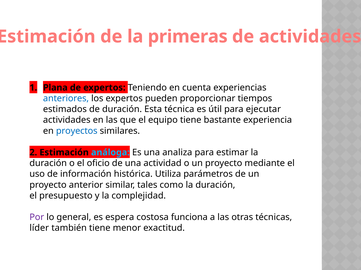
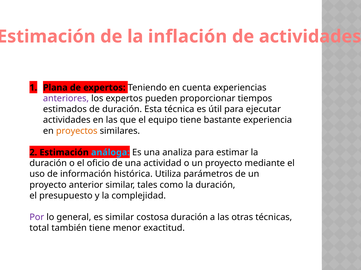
primeras: primeras -> inflación (188, 37)
anteriores colour: blue -> purple (66, 99)
proyectos colour: blue -> orange (77, 131)
es espera: espera -> similar (120, 218)
costosa funciona: funciona -> duración (189, 218)
líder: líder -> total (39, 229)
